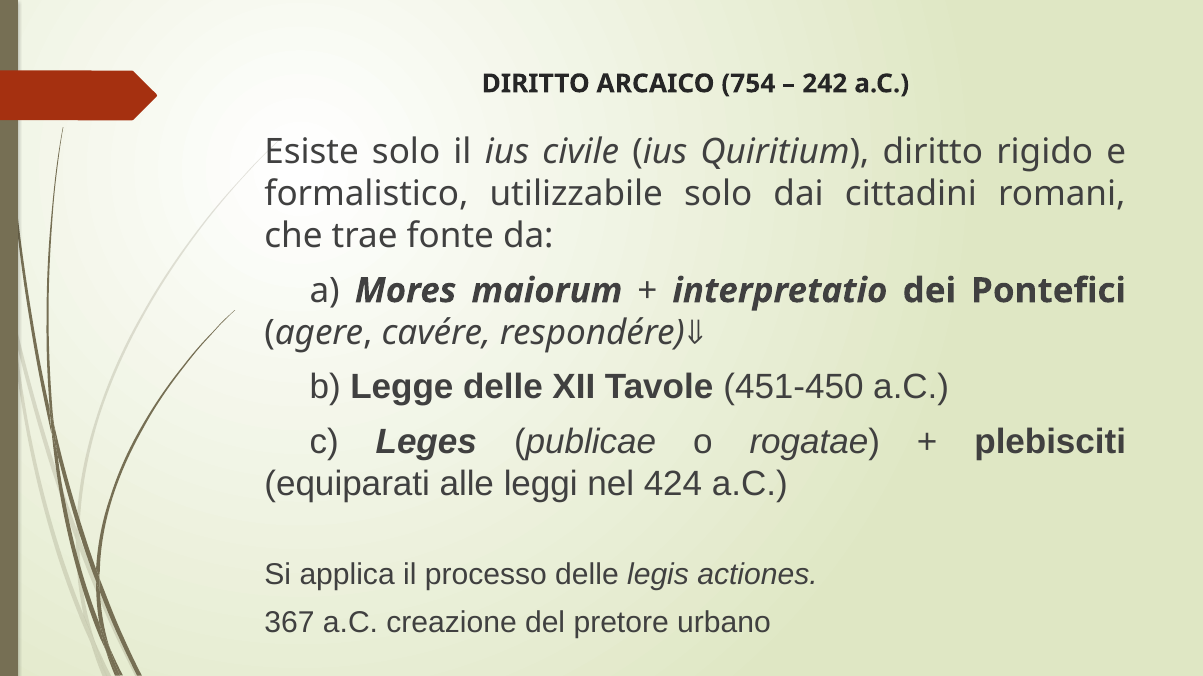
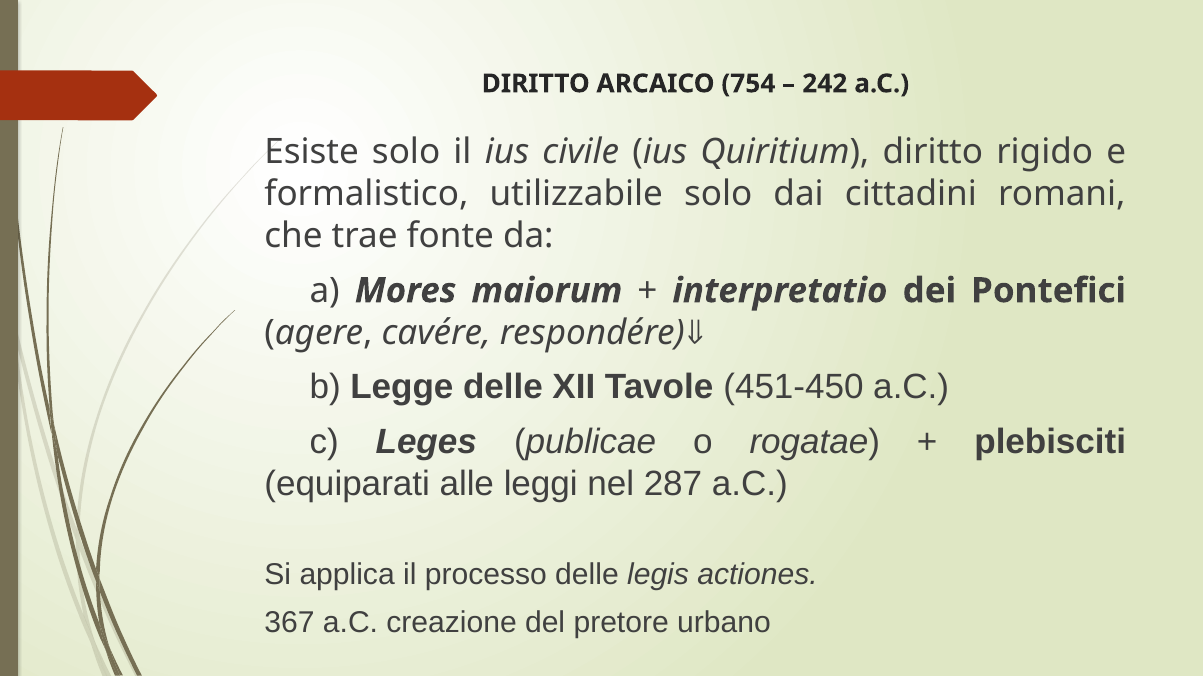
424: 424 -> 287 (673, 484)
